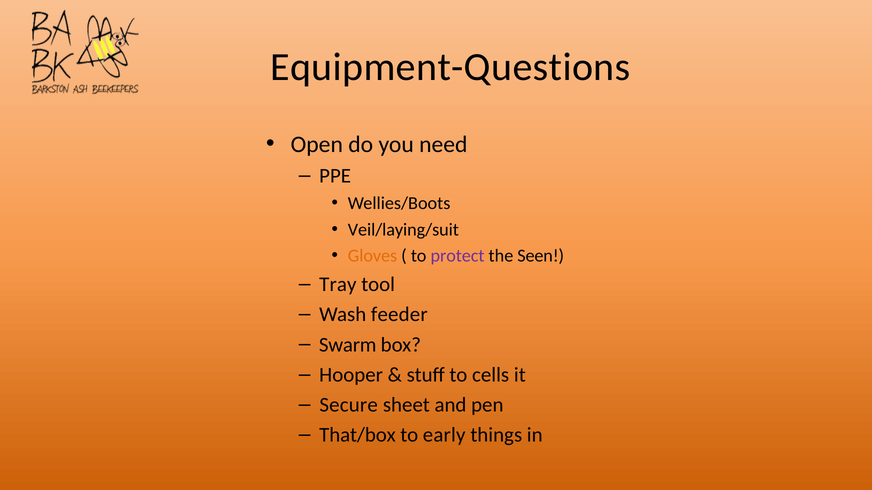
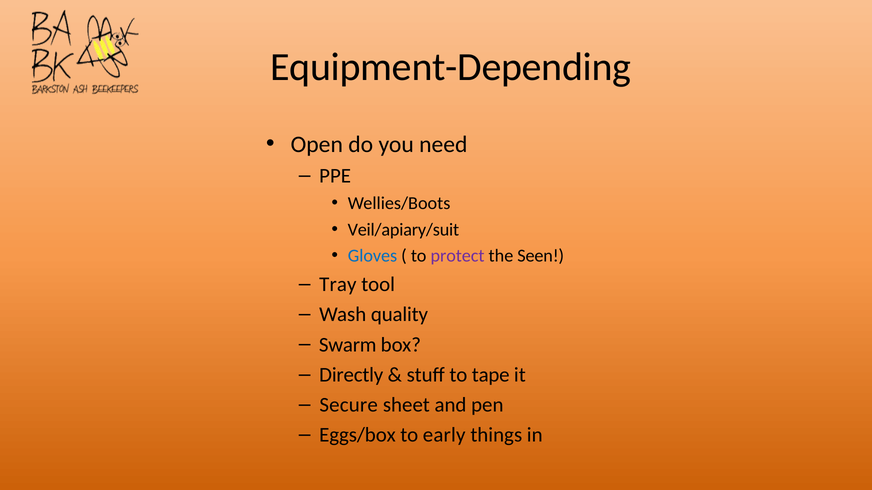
Equipment-Questions: Equipment-Questions -> Equipment-Depending (451, 67)
Veil/laying/suit: Veil/laying/suit -> Veil/apiary/suit (403, 230)
Gloves colour: orange -> blue (373, 256)
feeder: feeder -> quality (399, 315)
Hooper: Hooper -> Directly (351, 375)
cells: cells -> tape (491, 375)
That/box: That/box -> Eggs/box (357, 435)
